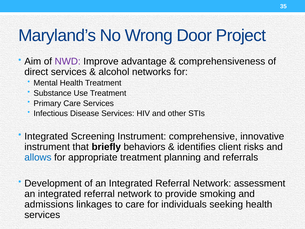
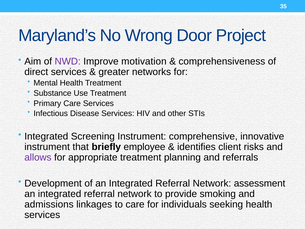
advantage: advantage -> motivation (144, 61)
alcohol: alcohol -> greater (114, 72)
behaviors: behaviors -> employee (145, 147)
allows colour: blue -> purple (38, 157)
